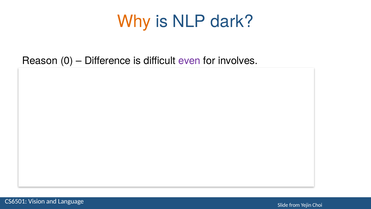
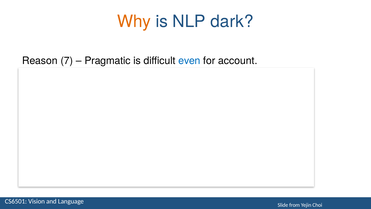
0: 0 -> 7 (67, 61)
Difference: Difference -> Pragmatic (108, 61)
even colour: purple -> blue (189, 61)
involves: involves -> account (238, 61)
